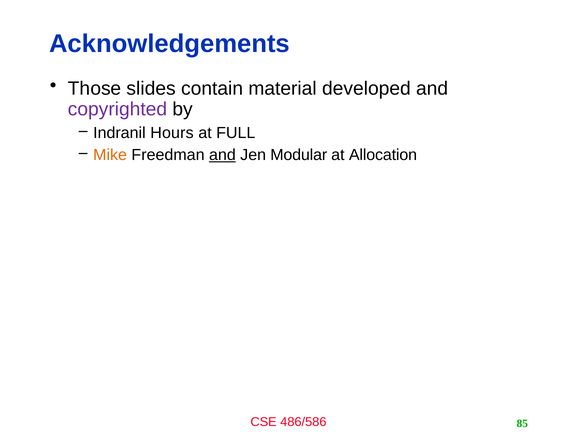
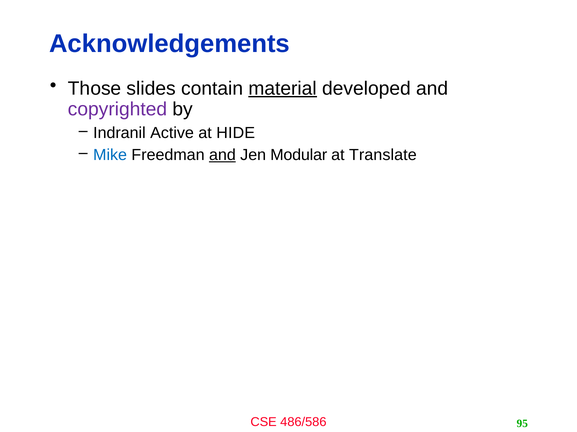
material underline: none -> present (283, 89)
Hours: Hours -> Active (172, 133)
FULL: FULL -> HIDE (236, 133)
Mike colour: orange -> blue (110, 155)
Allocation: Allocation -> Translate (383, 155)
85: 85 -> 95 (522, 424)
